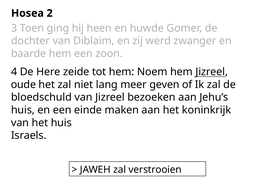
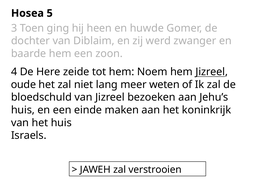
2: 2 -> 5 (50, 13)
geven: geven -> weten (164, 85)
